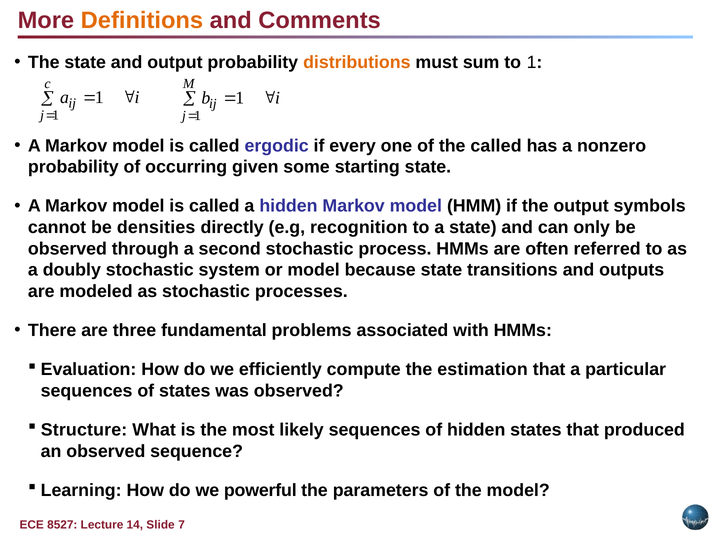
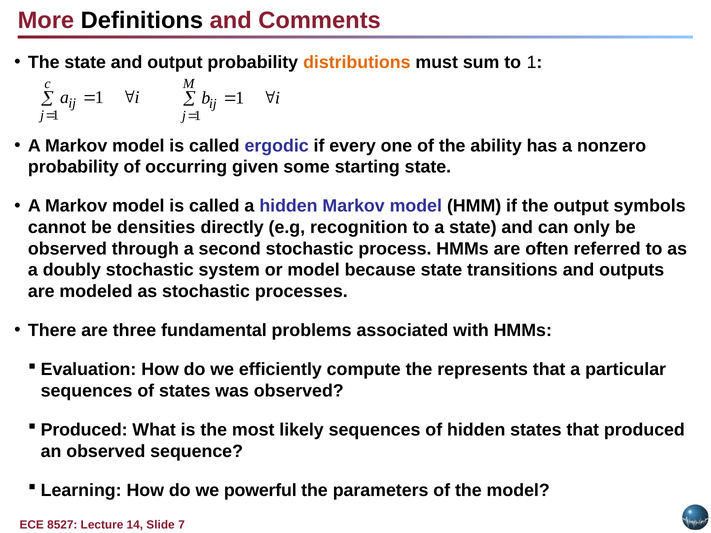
Definitions colour: orange -> black (142, 20)
the called: called -> ability (496, 146)
estimation: estimation -> represents (483, 370)
Structure: Structure -> Produced (84, 430)
